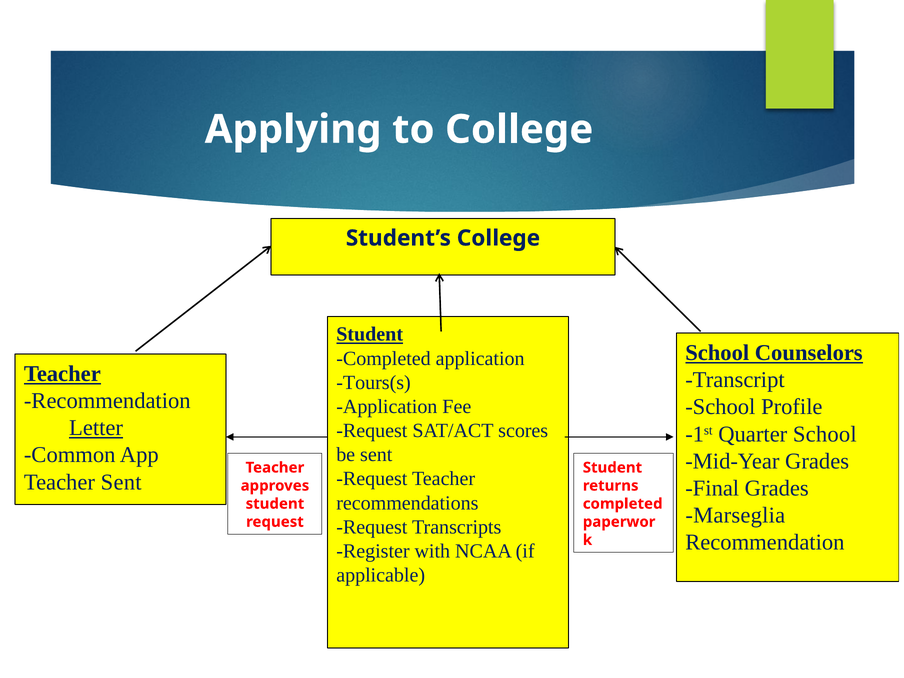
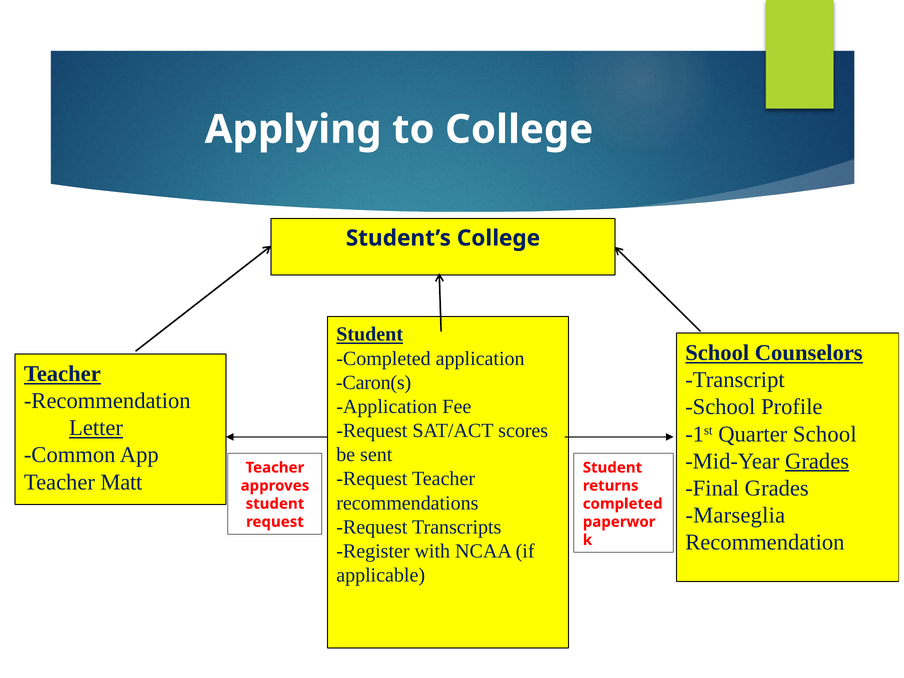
Tours(s: Tours(s -> Caron(s (374, 382)
Grades underline: none -> present (817, 461)
Teacher Sent: Sent -> Matt (121, 482)
